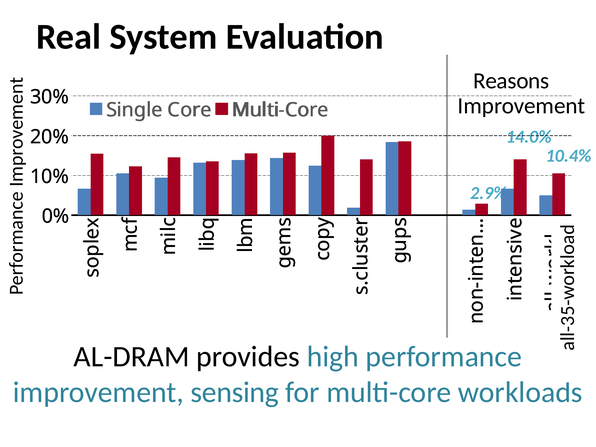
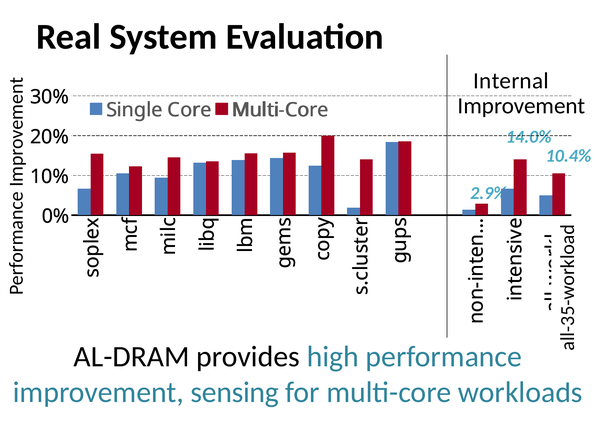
Reasons: Reasons -> Internal (511, 81)
